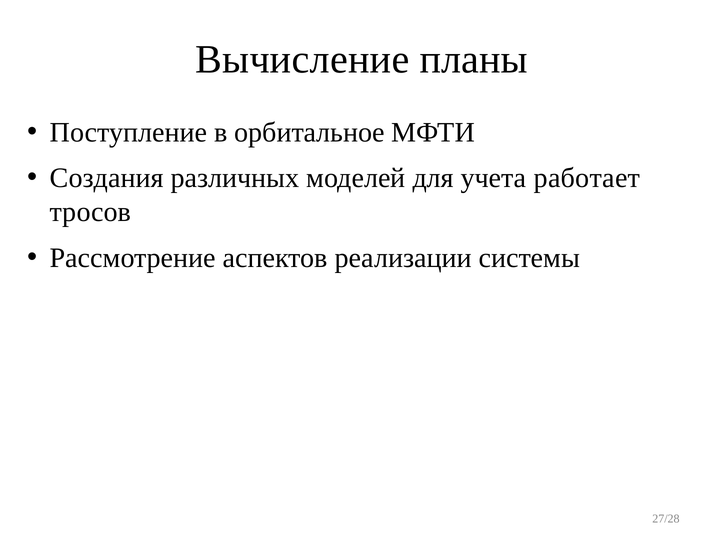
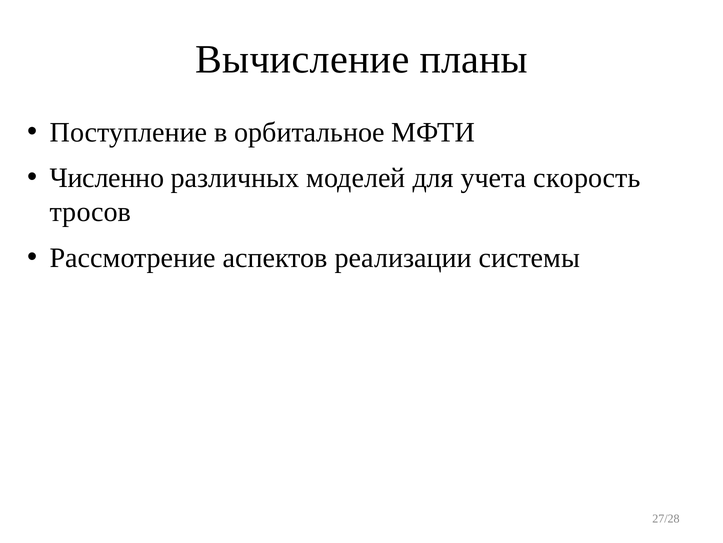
Создания: Создания -> Численно (107, 178)
работает: работает -> скорость (587, 178)
